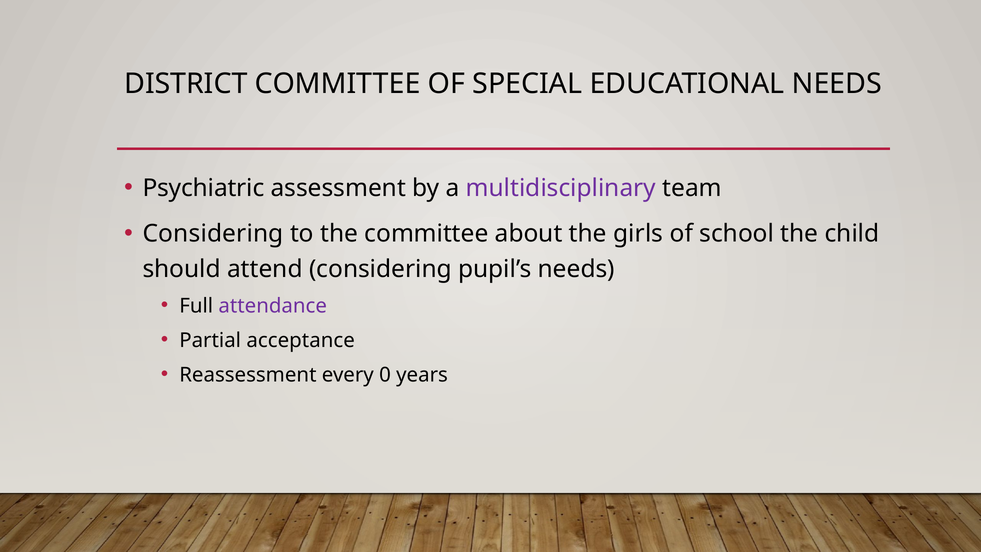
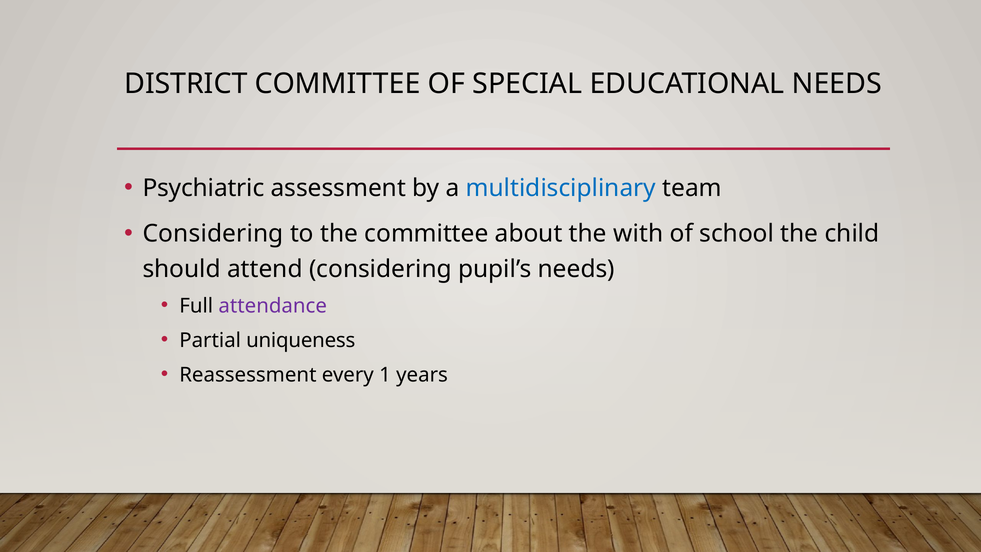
multidisciplinary colour: purple -> blue (561, 188)
girls: girls -> with (638, 234)
acceptance: acceptance -> uniqueness (301, 340)
0: 0 -> 1 (385, 375)
